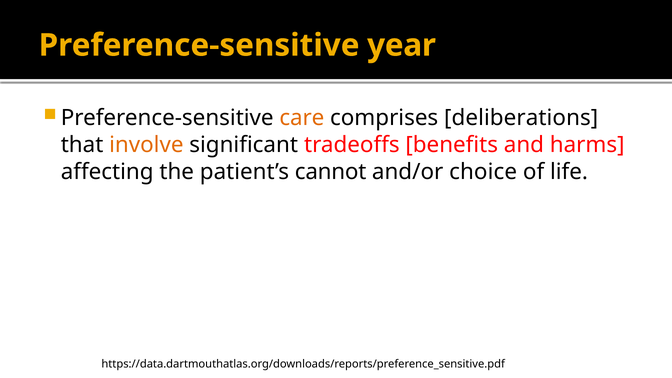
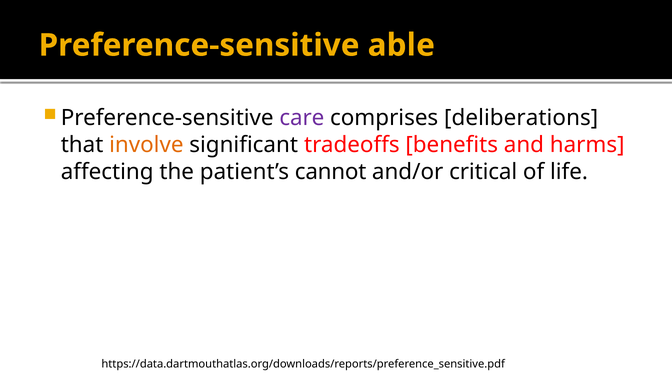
year: year -> able (401, 45)
care colour: orange -> purple (302, 118)
choice: choice -> critical (483, 172)
